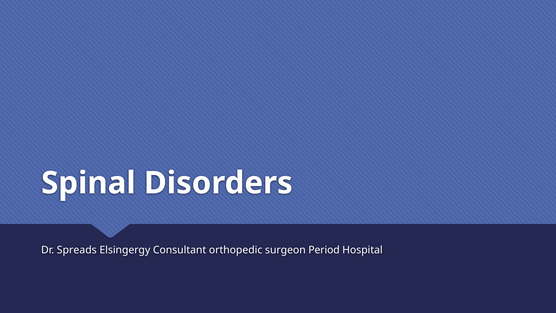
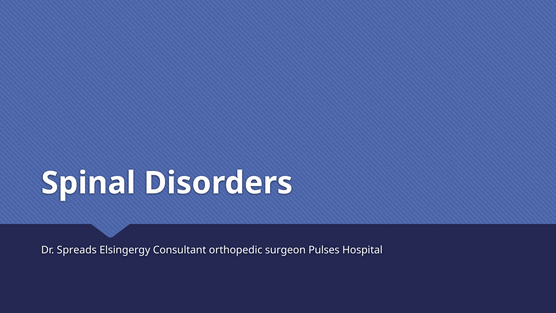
Period: Period -> Pulses (324, 250)
